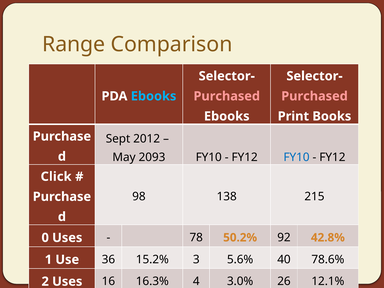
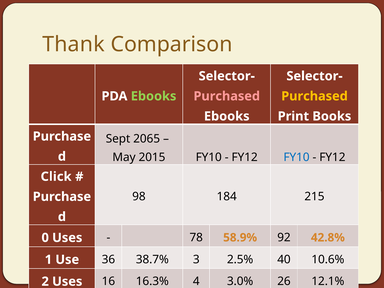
Range: Range -> Thank (73, 44)
Ebooks colour: light blue -> light green (154, 96)
Purchased colour: pink -> yellow (315, 96)
2012: 2012 -> 2065 (147, 139)
2093: 2093 -> 2015 (152, 157)
138: 138 -> 184 (227, 196)
50.2%: 50.2% -> 58.9% (240, 238)
15.2%: 15.2% -> 38.7% (152, 259)
5.6%: 5.6% -> 2.5% (240, 259)
78.6%: 78.6% -> 10.6% (328, 259)
